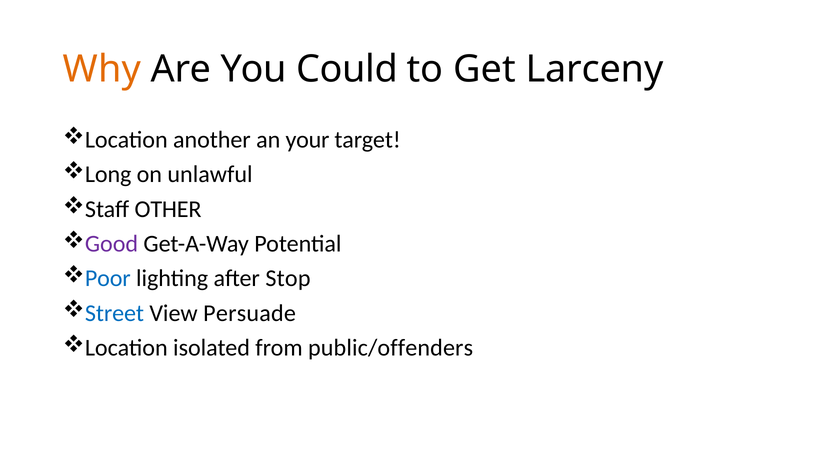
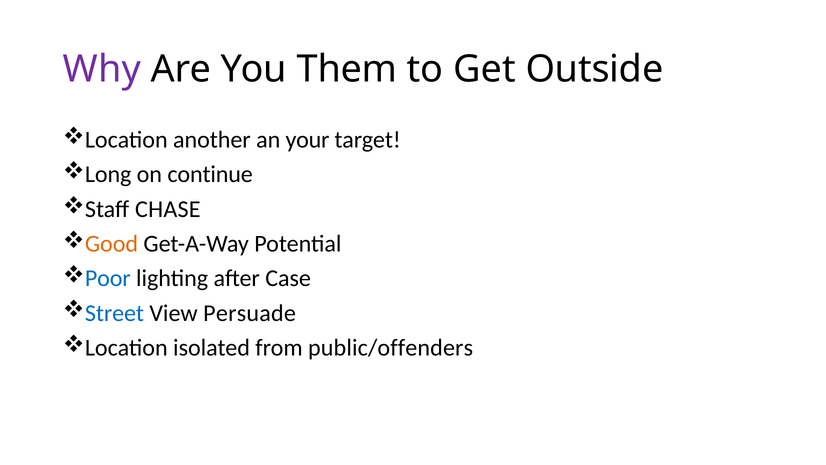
Why colour: orange -> purple (102, 69)
Could: Could -> Them (347, 69)
Larceny: Larceny -> Outside (594, 69)
unlawful: unlawful -> continue (210, 174)
OTHER: OTHER -> CHASE (168, 209)
Good colour: purple -> orange (112, 244)
Stop: Stop -> Case (288, 278)
